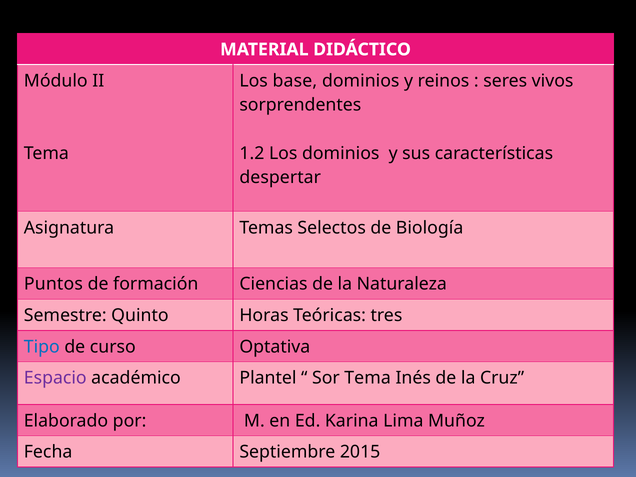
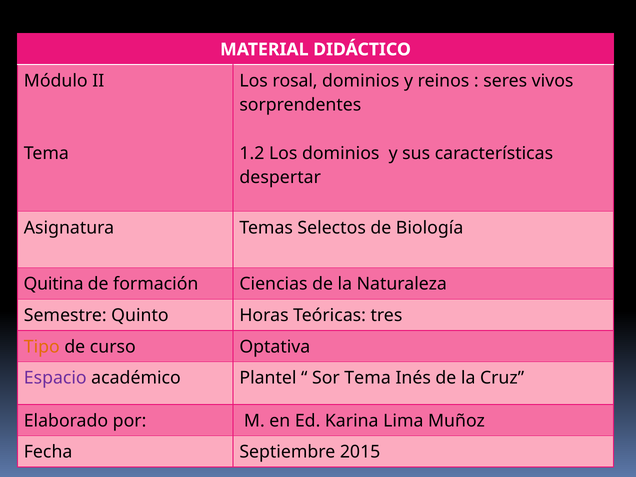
base: base -> rosal (295, 81)
Puntos: Puntos -> Quitina (54, 284)
Tipo colour: blue -> orange (42, 347)
